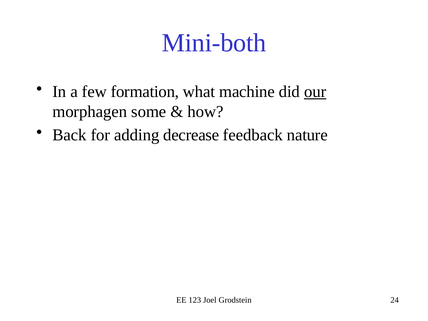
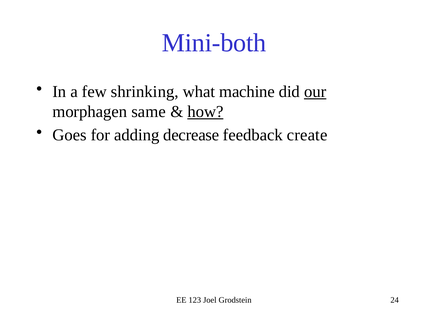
formation: formation -> shrinking (145, 92)
some: some -> same (149, 112)
how underline: none -> present (205, 112)
Back: Back -> Goes (69, 135)
nature: nature -> create (307, 135)
